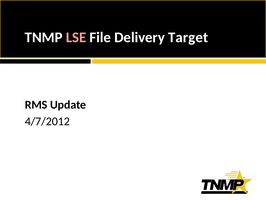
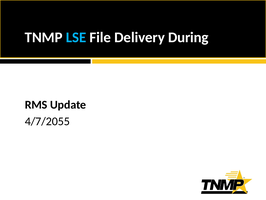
LSE colour: pink -> light blue (76, 37)
Target: Target -> During (188, 37)
4/7/2012: 4/7/2012 -> 4/7/2055 (47, 121)
